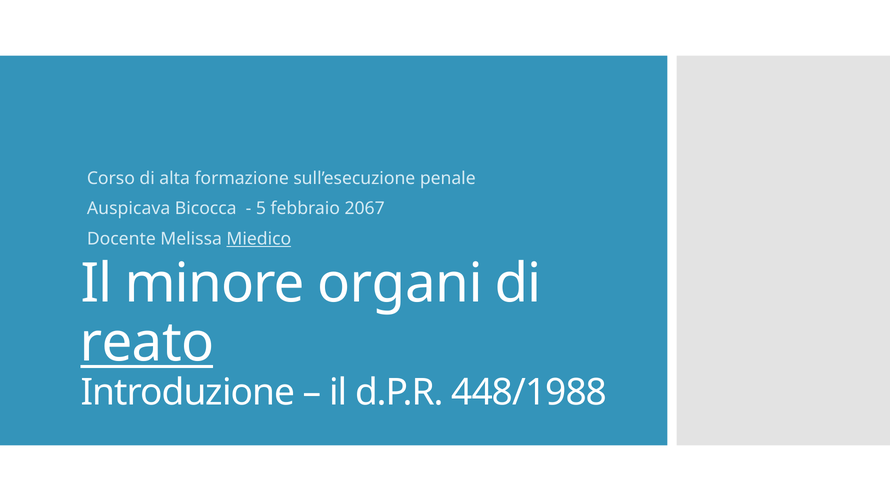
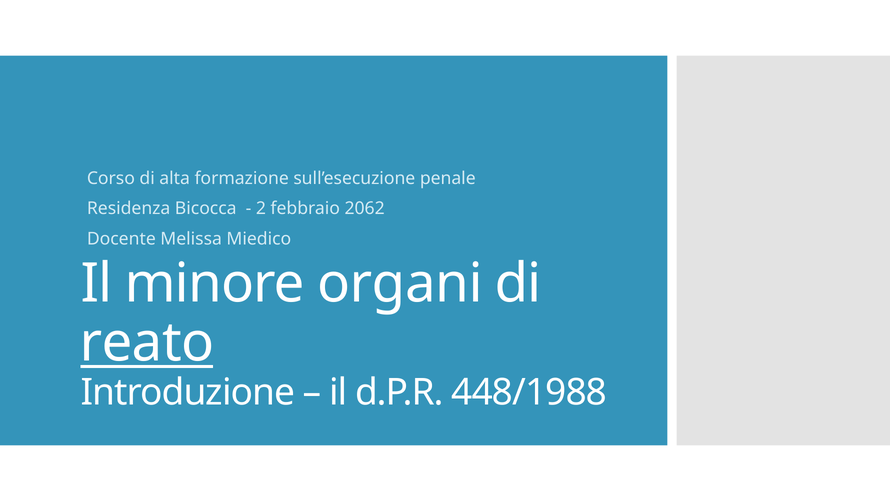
Auspicava: Auspicava -> Residenza (129, 208)
5: 5 -> 2 (261, 208)
2067: 2067 -> 2062 (365, 208)
Miedico underline: present -> none (259, 239)
